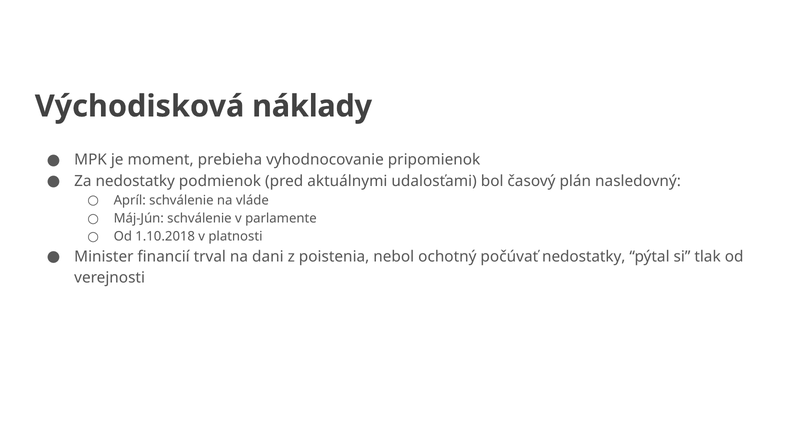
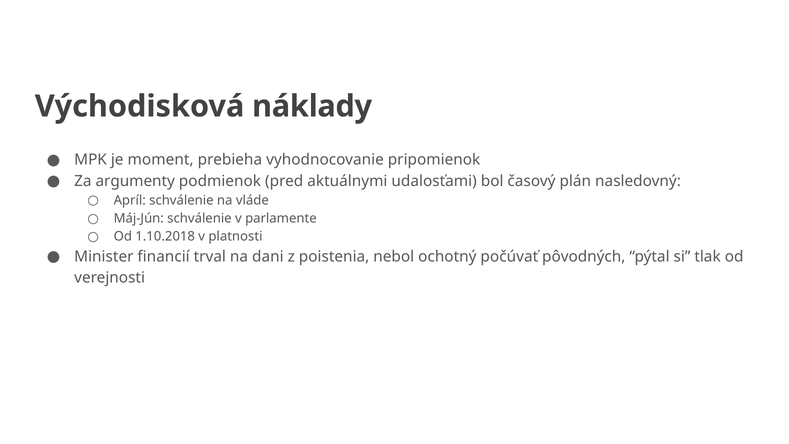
Za nedostatky: nedostatky -> argumenty (135, 181)
počúvať nedostatky: nedostatky -> pôvodných (584, 257)
